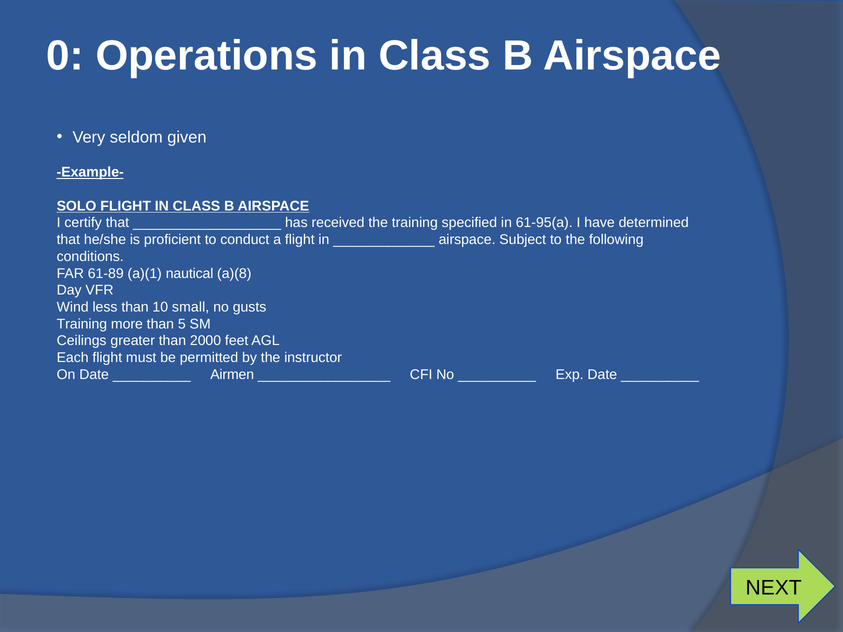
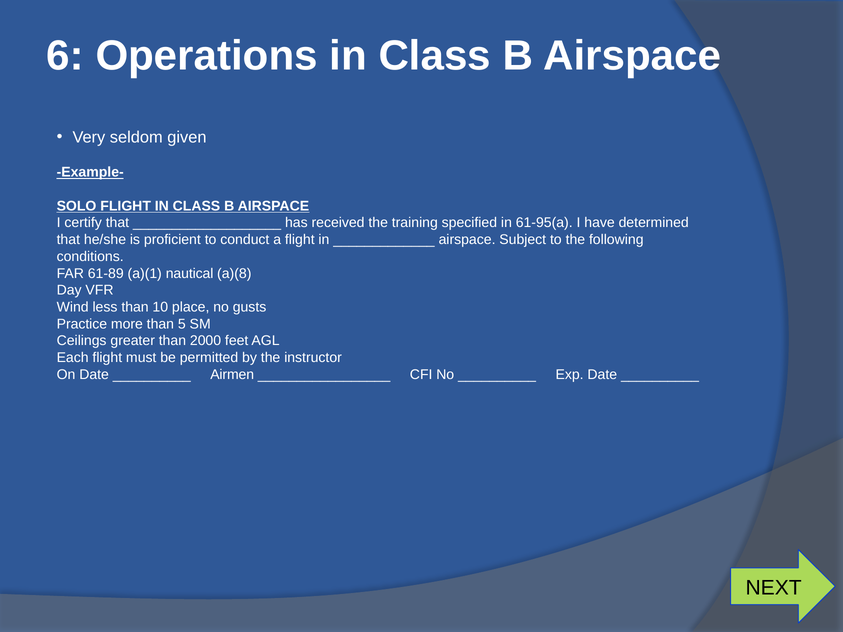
0: 0 -> 6 (65, 56)
small: small -> place (191, 307)
Training: Training -> Practice (82, 324)
